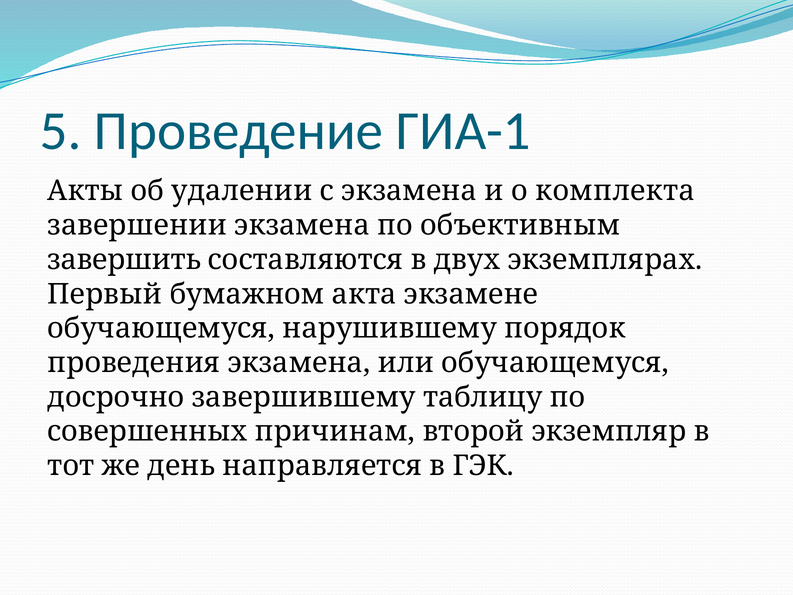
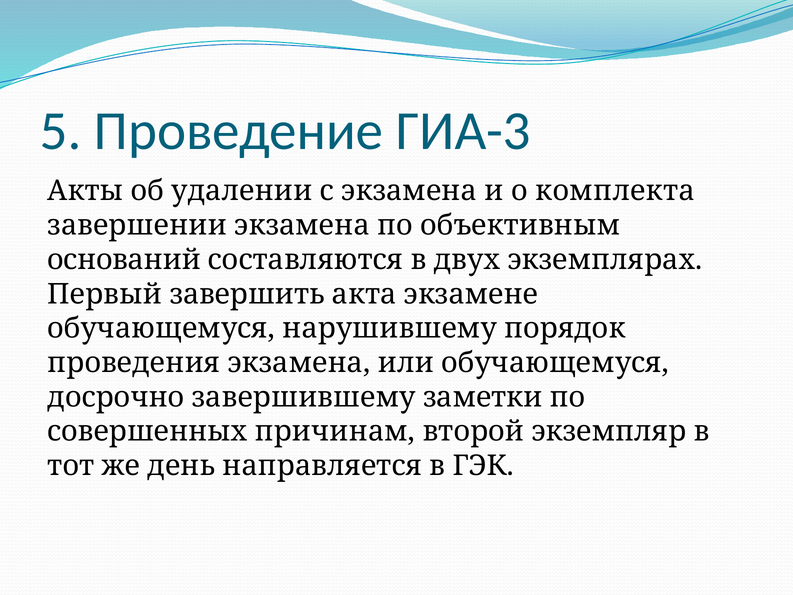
ГИА-1: ГИА-1 -> ГИА-3 (463, 131)
завершить: завершить -> оснований (124, 260)
бумажном: бумажном -> завершить (247, 294)
таблицу: таблицу -> заметки (483, 397)
